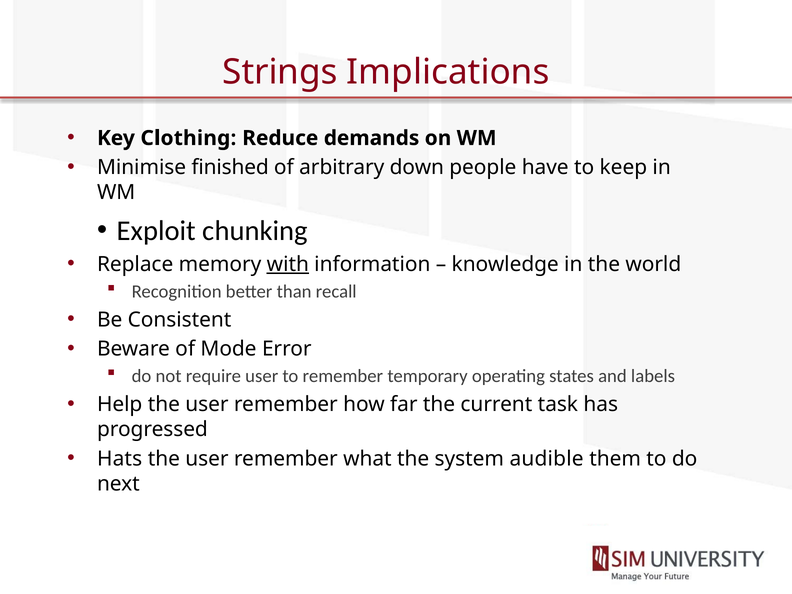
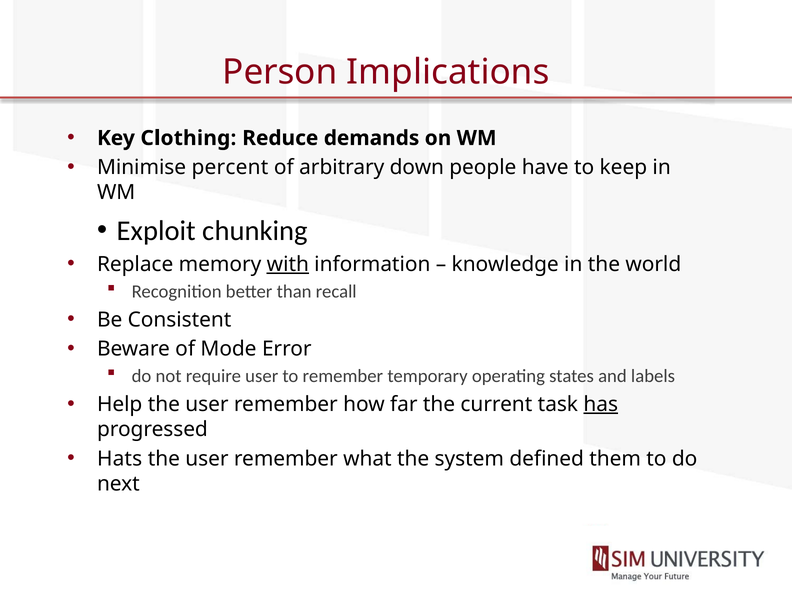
Strings: Strings -> Person (280, 72)
finished: finished -> percent (230, 167)
has underline: none -> present (601, 404)
audible: audible -> defined (547, 459)
